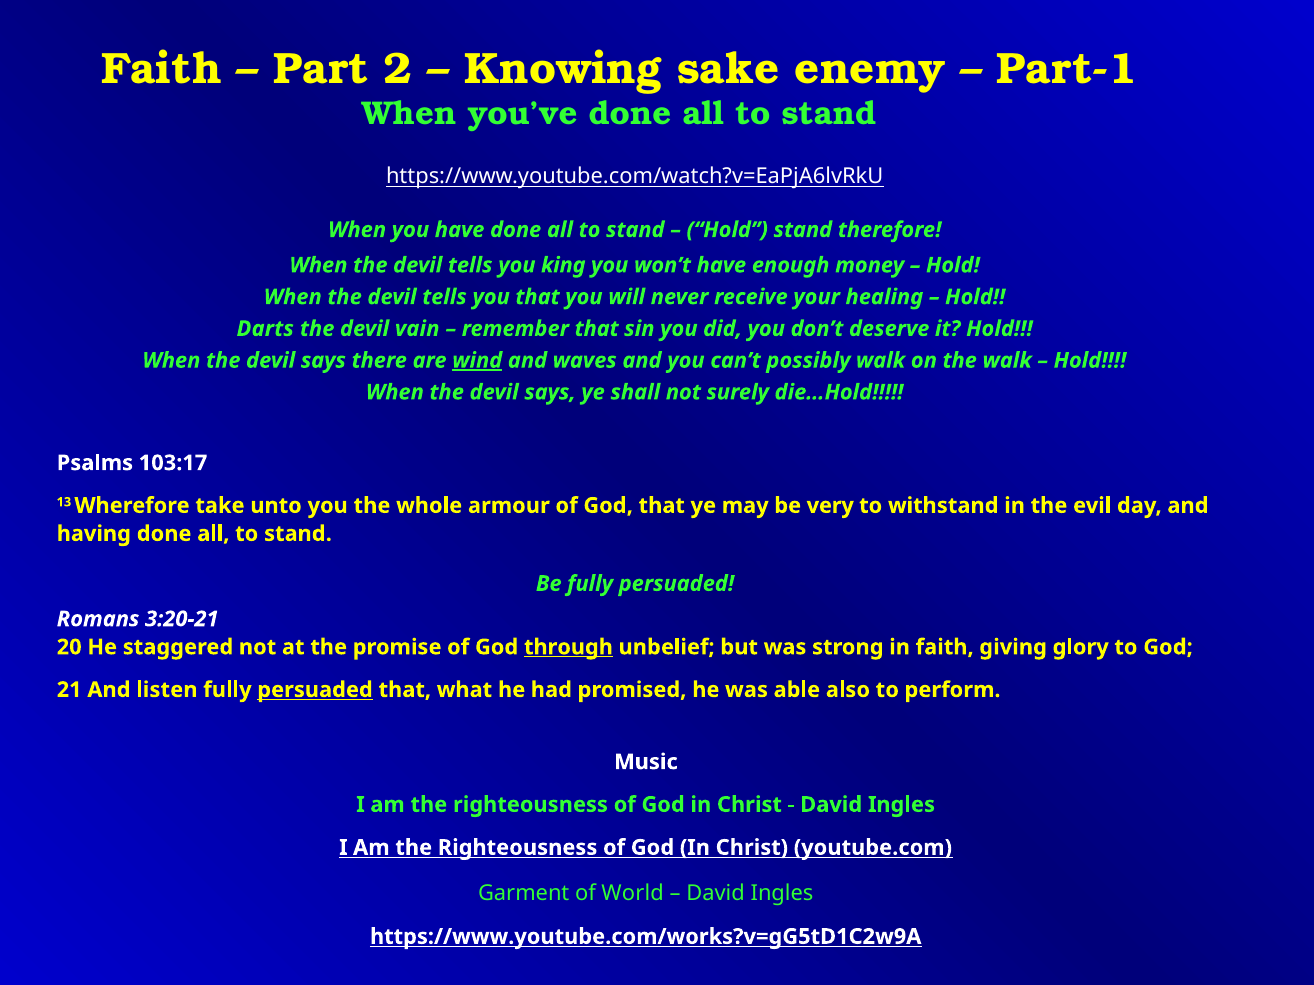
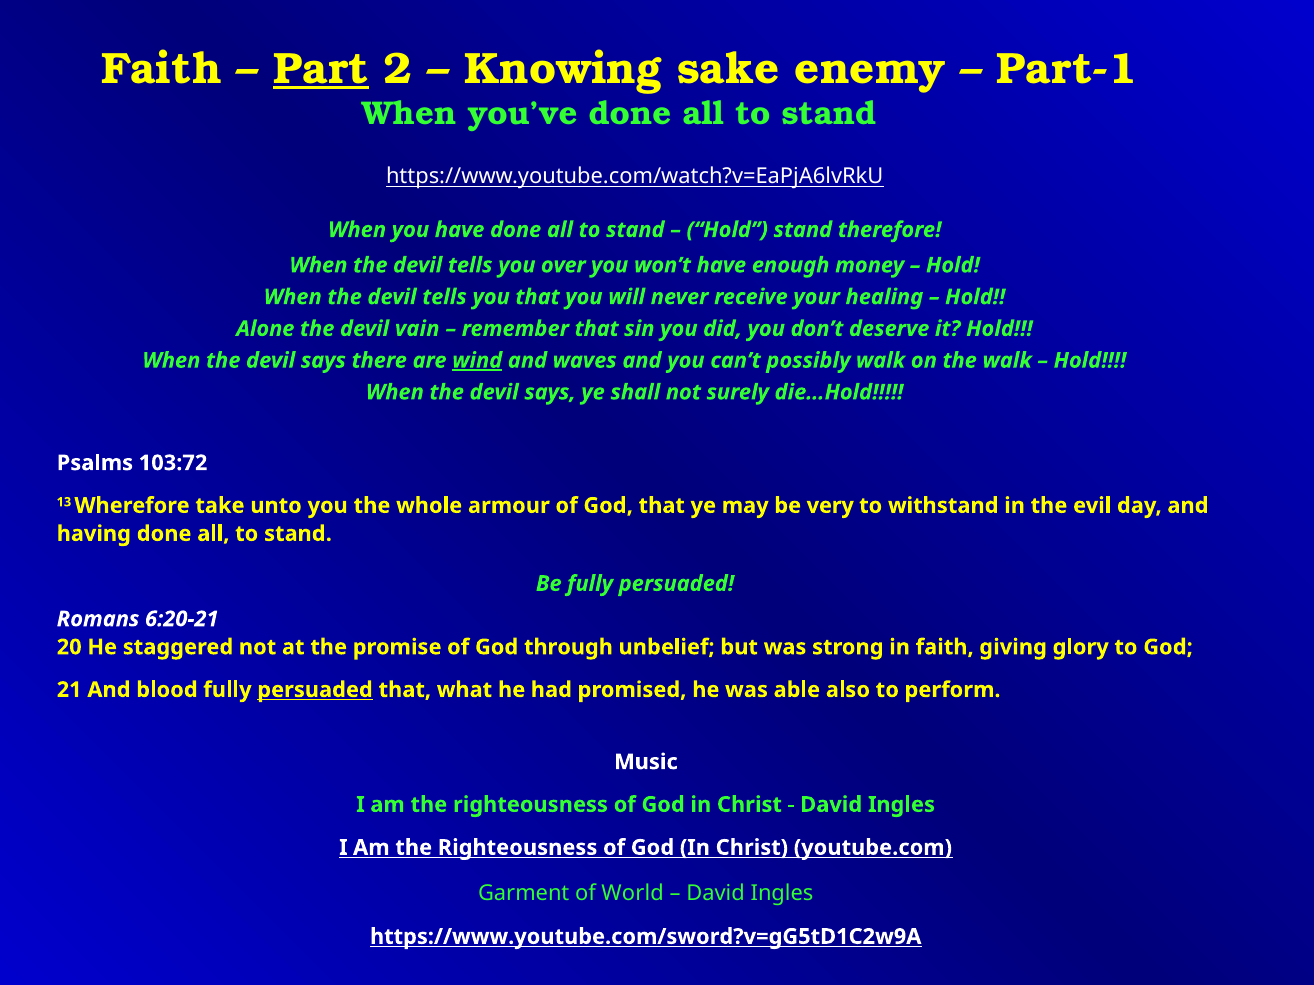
Part underline: none -> present (321, 69)
king: king -> over (563, 265)
Darts: Darts -> Alone (265, 329)
103:17: 103:17 -> 103:72 (173, 463)
3:20-21: 3:20-21 -> 6:20-21 (182, 619)
through underline: present -> none (568, 647)
listen: listen -> blood (167, 690)
https://www.youtube.com/works?v=gG5tD1C2w9A: https://www.youtube.com/works?v=gG5tD1C2w9A -> https://www.youtube.com/sword?v=gG5tD1C2w9A (646, 937)
